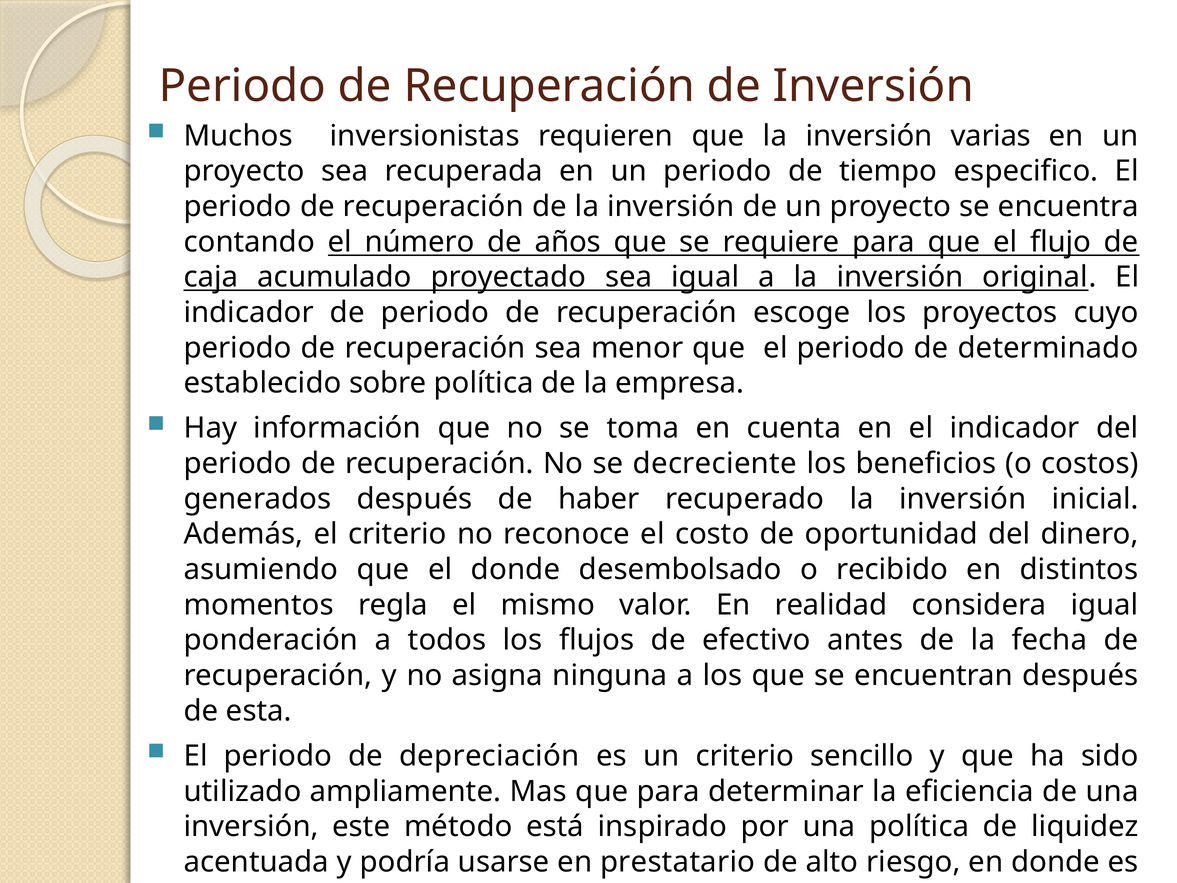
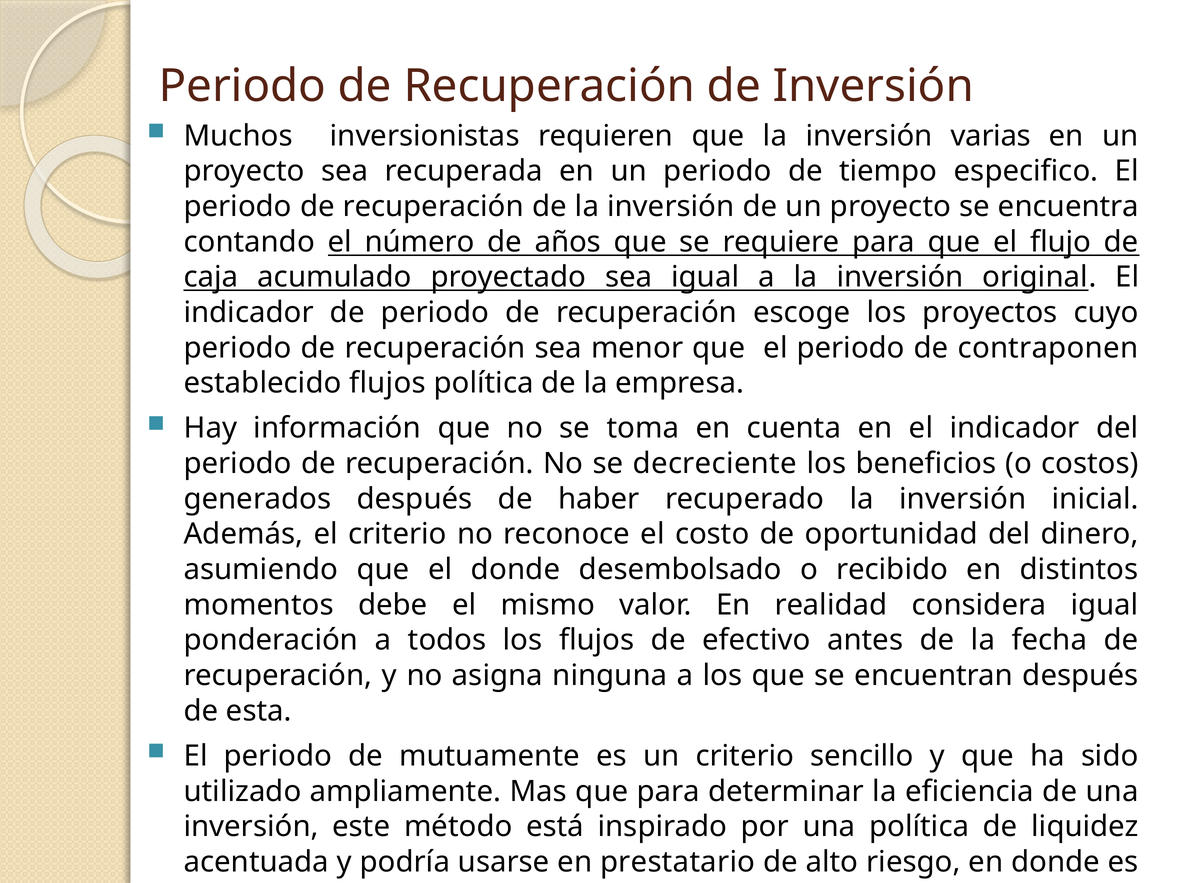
determinado: determinado -> contraponen (1048, 348)
establecido sobre: sobre -> flujos (388, 383)
regla: regla -> debe (393, 605)
depreciación: depreciación -> mutuamente (489, 756)
